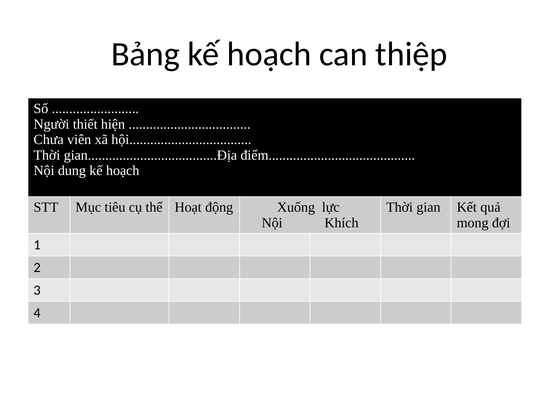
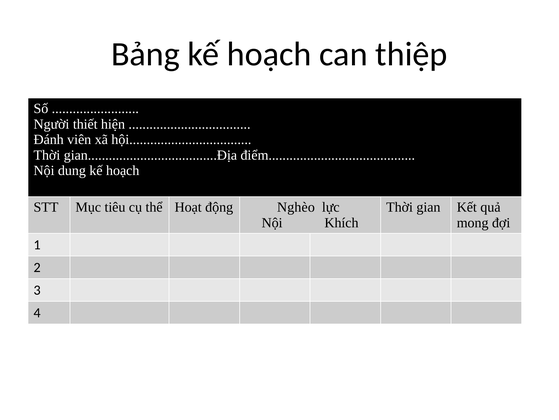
Chưa: Chưa -> Đánh (49, 139)
Xuống: Xuống -> Nghèo (296, 207)
